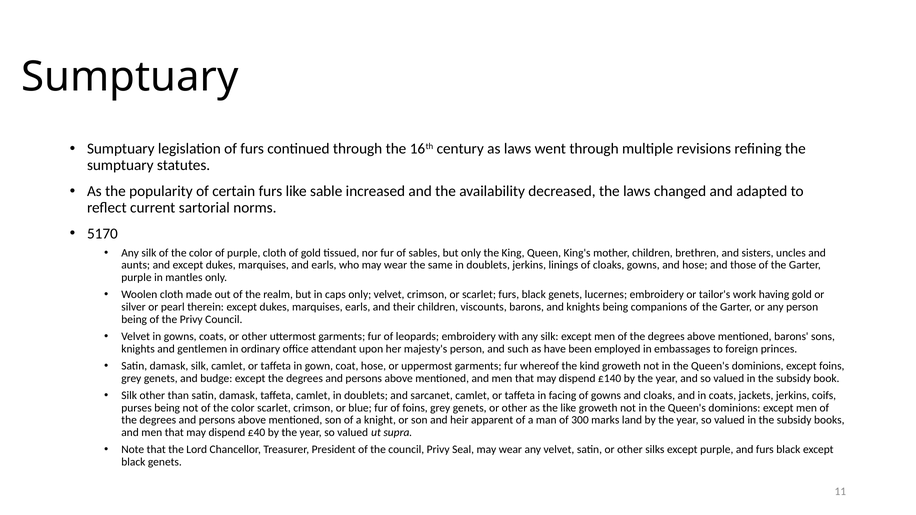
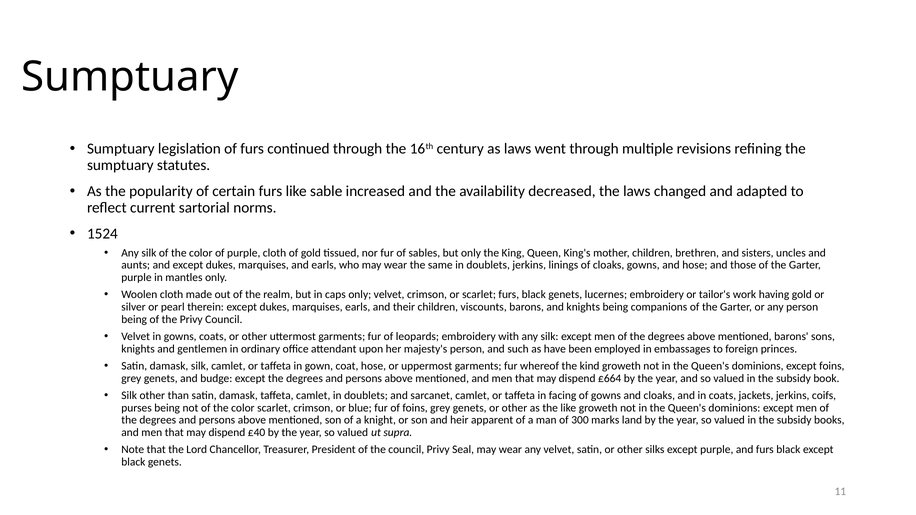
5170: 5170 -> 1524 (102, 234)
£140: £140 -> £664 (610, 378)
